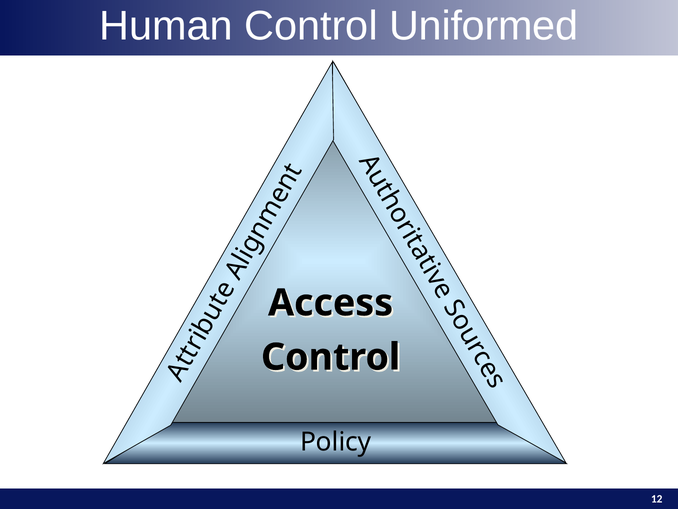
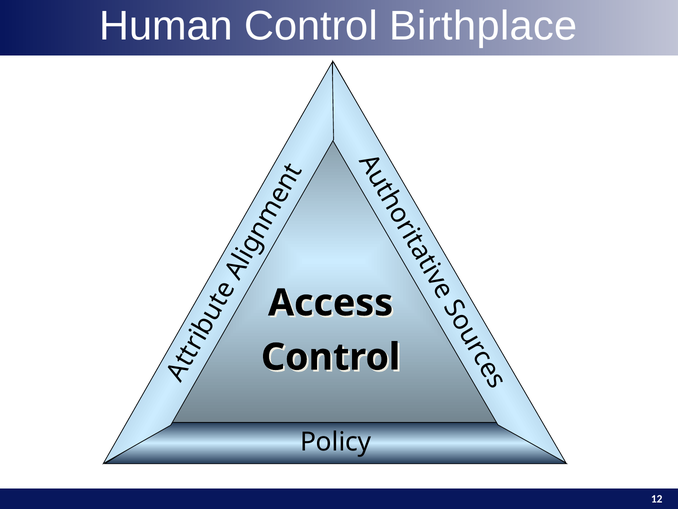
Uniformed: Uniformed -> Birthplace (483, 26)
